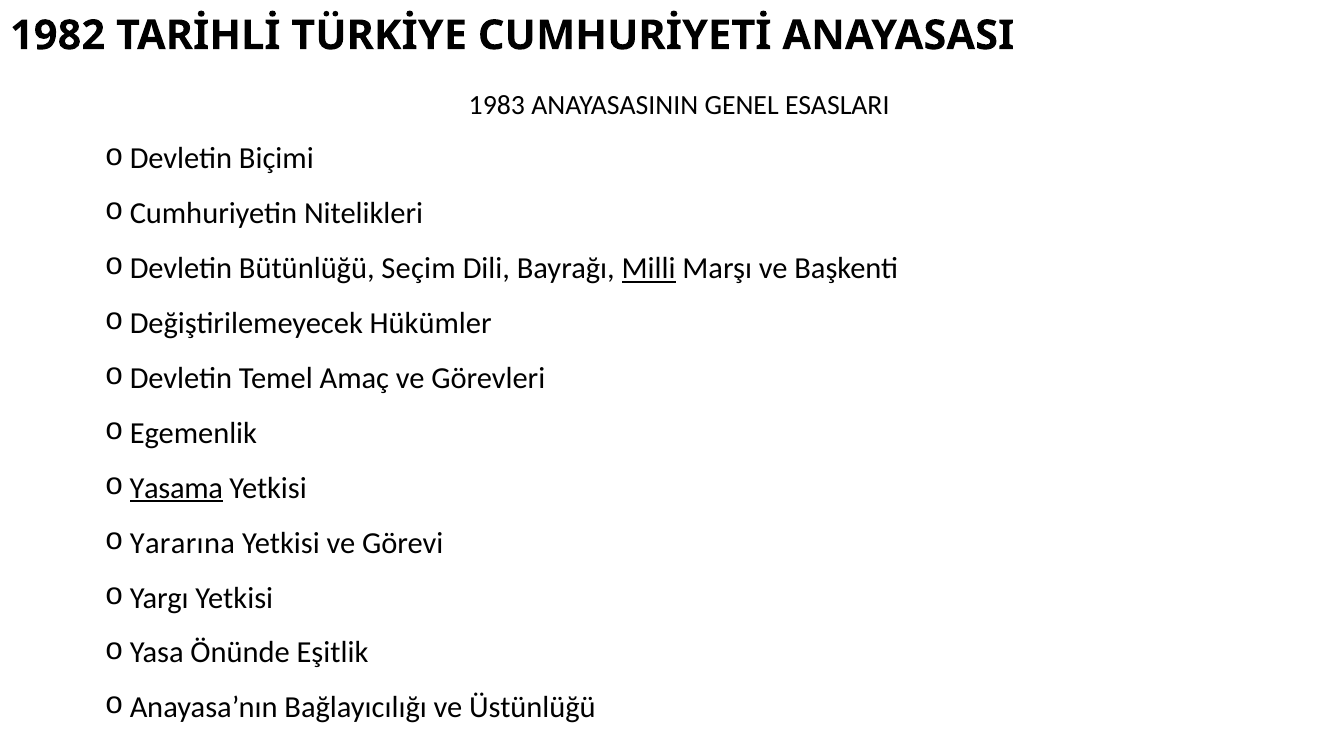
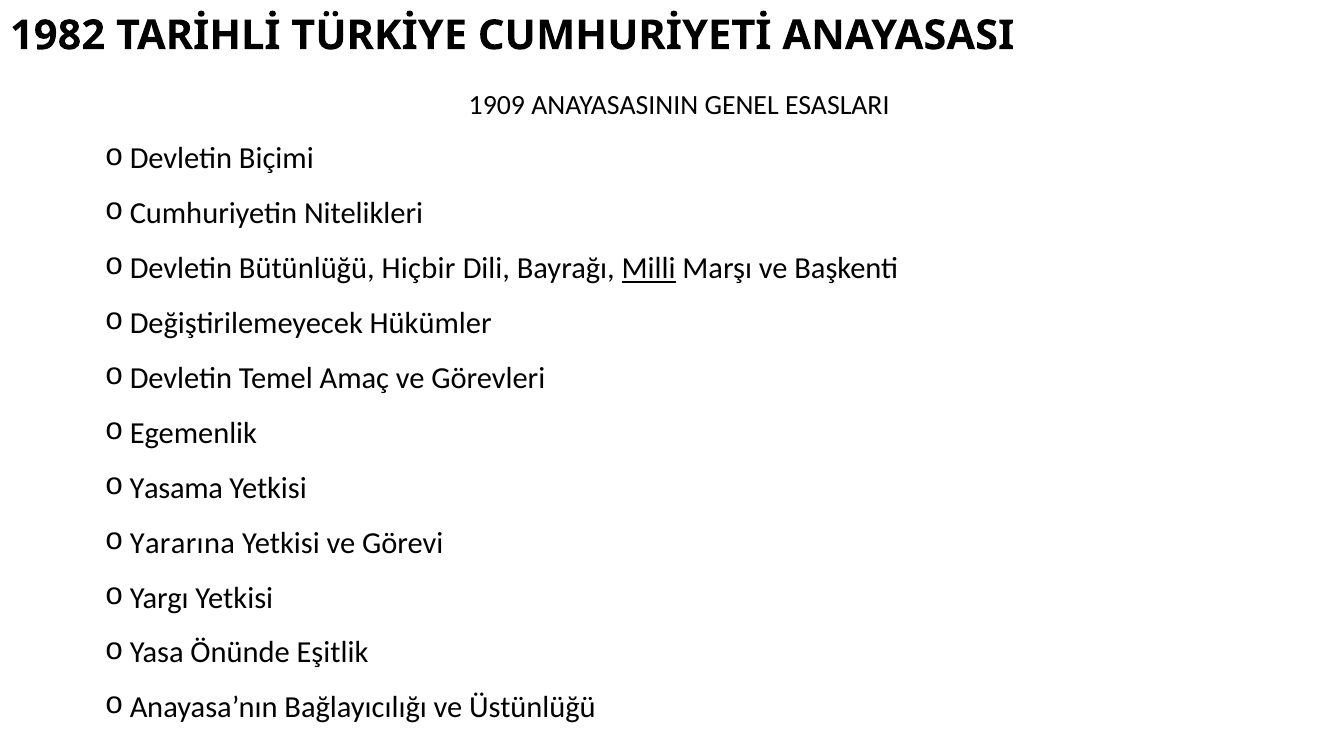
1983: 1983 -> 1909 (497, 105)
Seçim: Seçim -> Hiçbir (419, 269)
Yasama underline: present -> none (176, 488)
